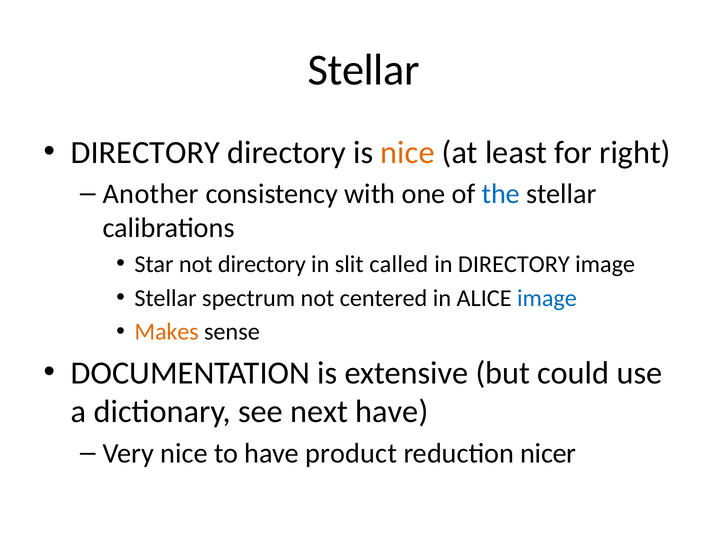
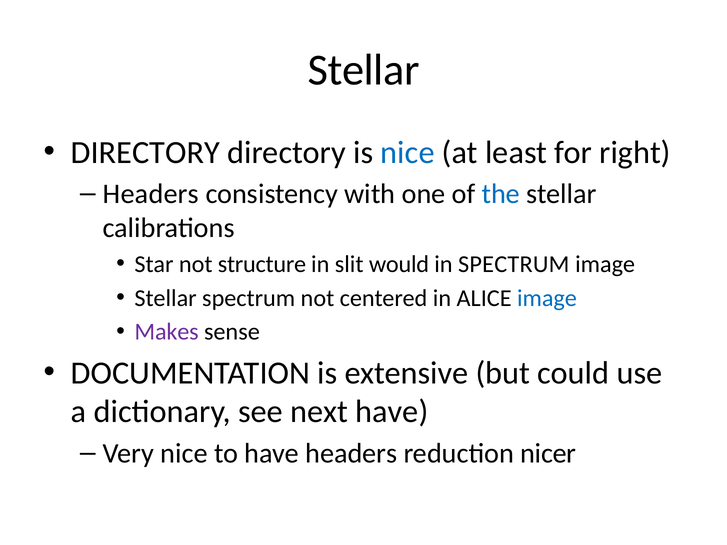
nice colour: orange -> blue (408, 153)
Another: Another -> Headers (151, 194)
not directory: directory -> structure (262, 264)
called: called -> would (399, 264)
in DIRECTORY: DIRECTORY -> SPECTRUM (514, 264)
Makes colour: orange -> purple (167, 332)
have product: product -> headers (351, 454)
